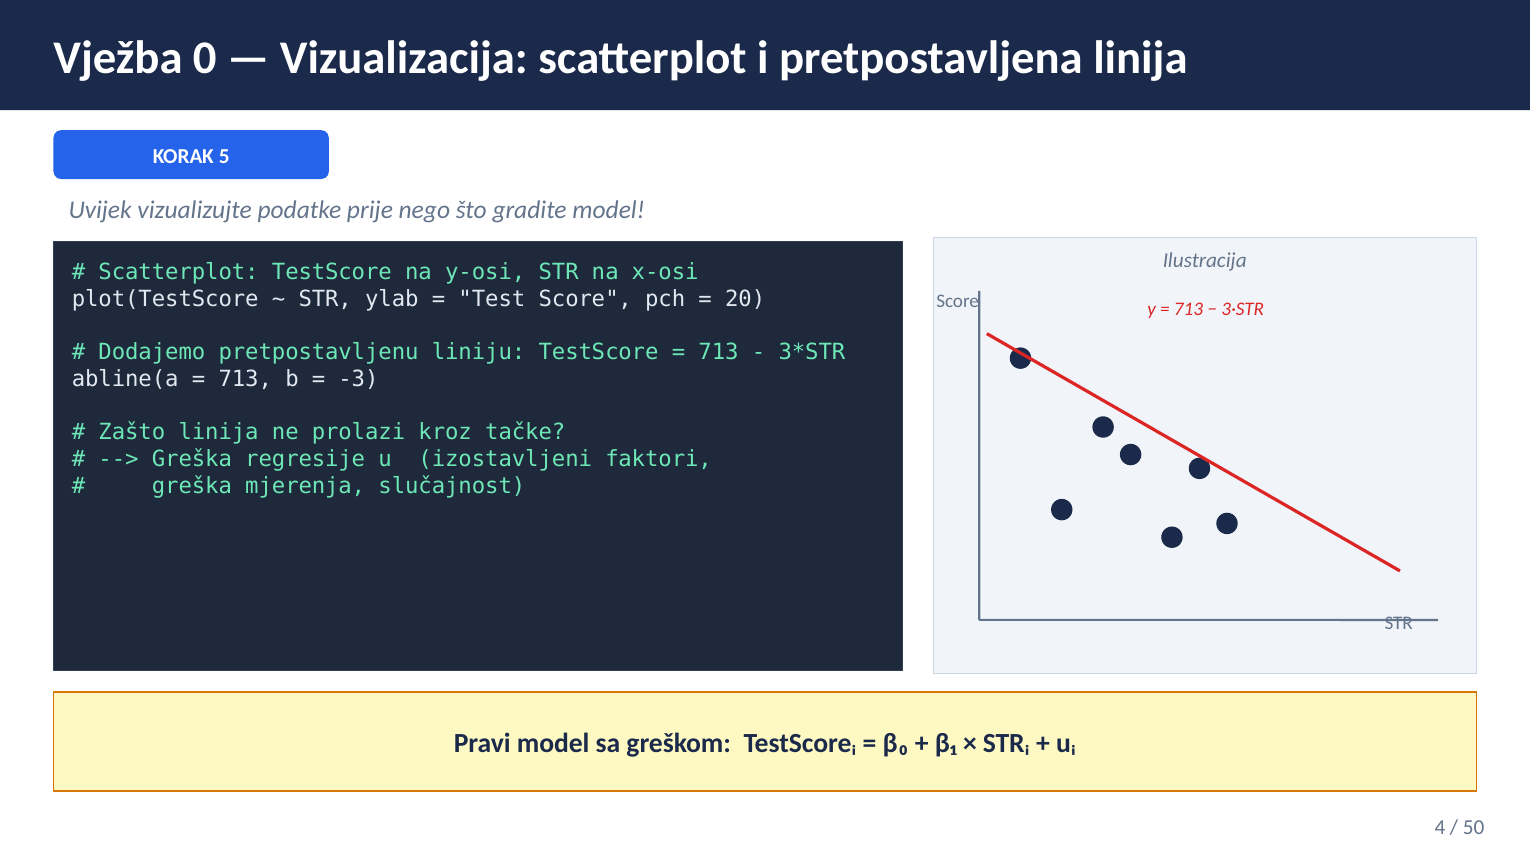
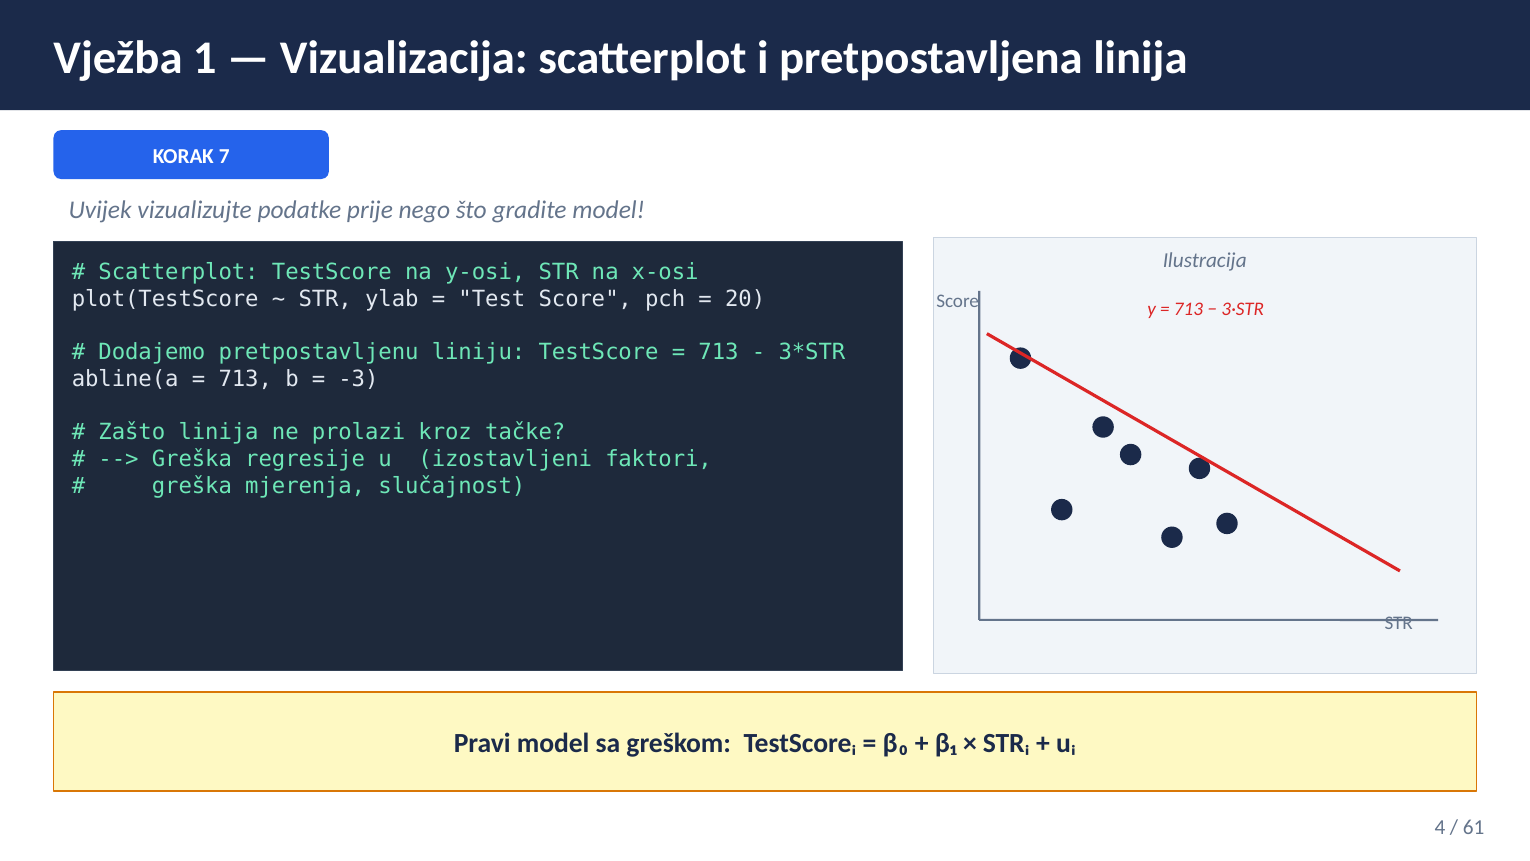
0: 0 -> 1 (205, 58)
5: 5 -> 7 (224, 156)
50: 50 -> 61 (1474, 828)
